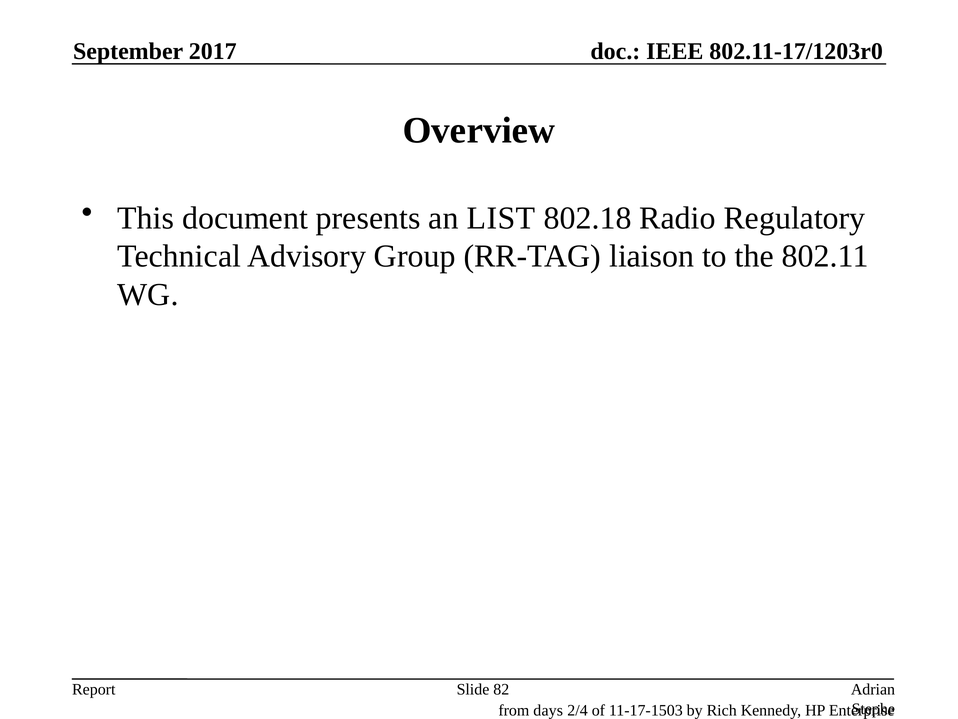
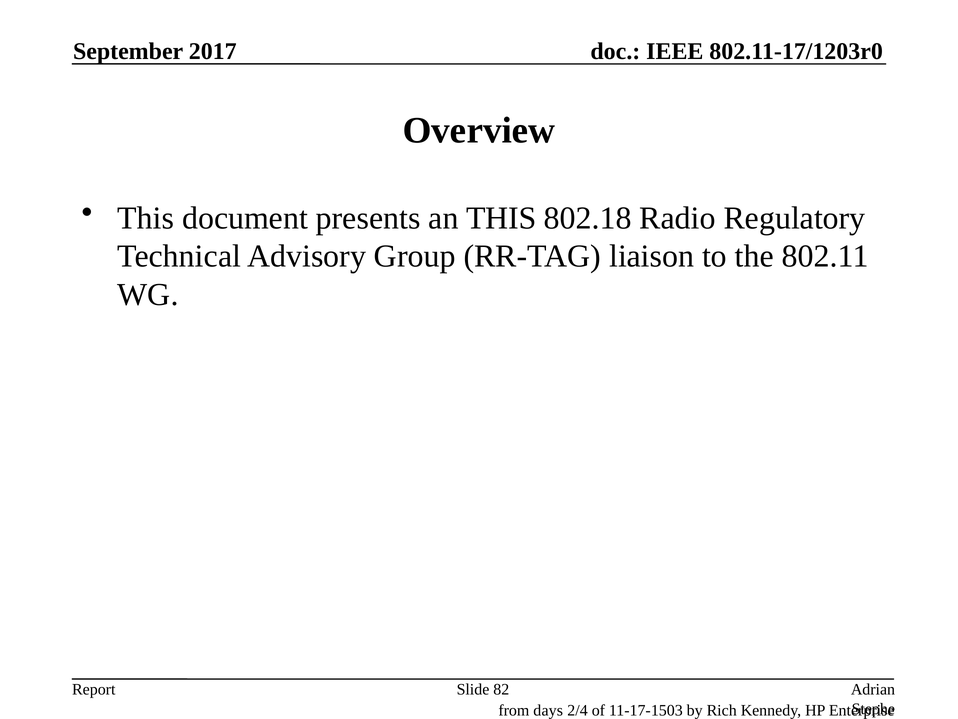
an LIST: LIST -> THIS (501, 218)
